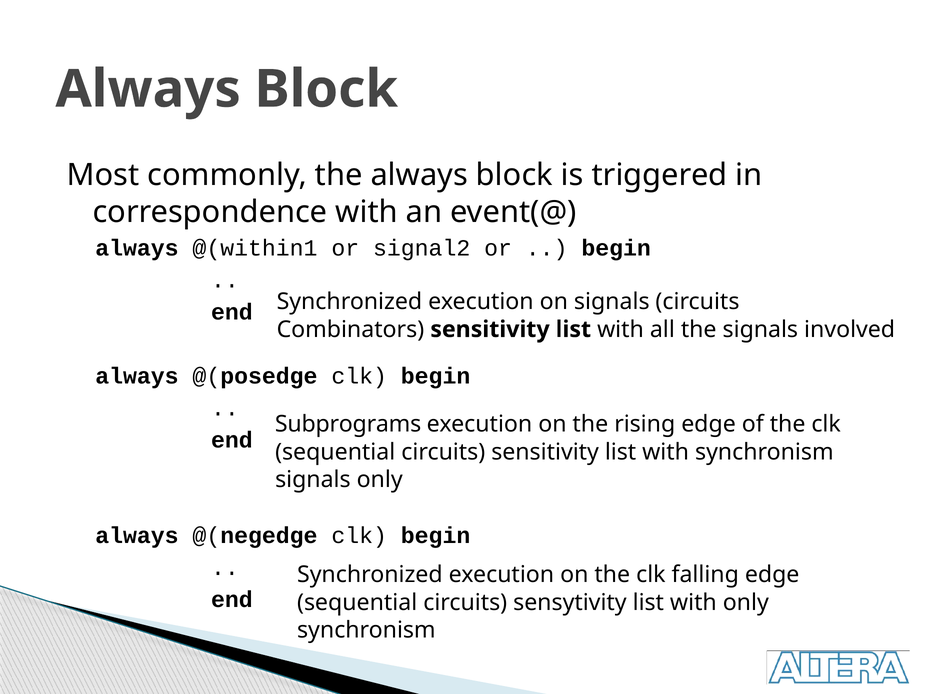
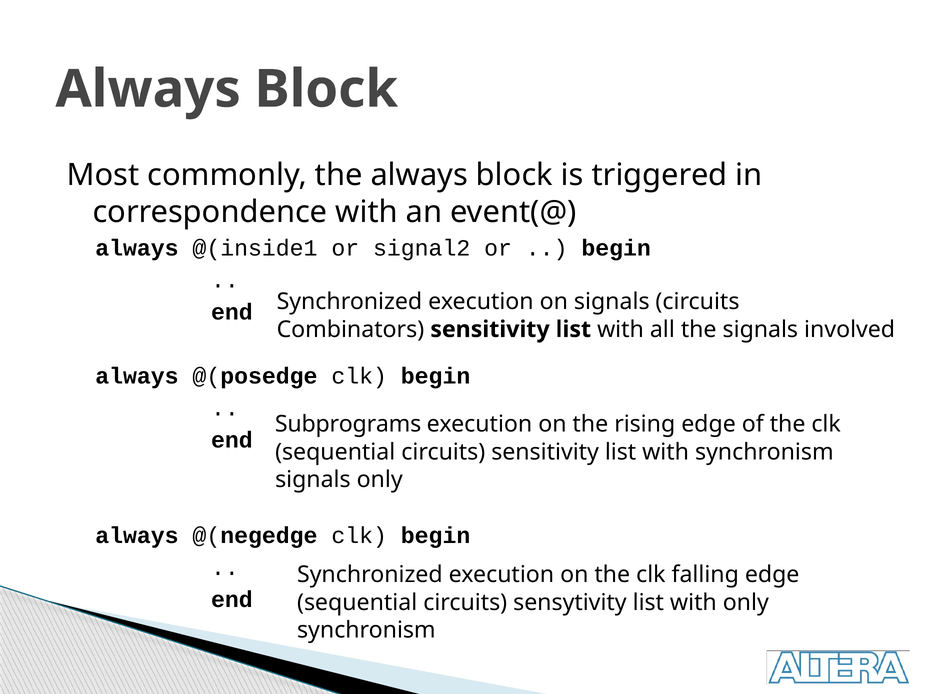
@(within1: @(within1 -> @(inside1 (255, 248)
